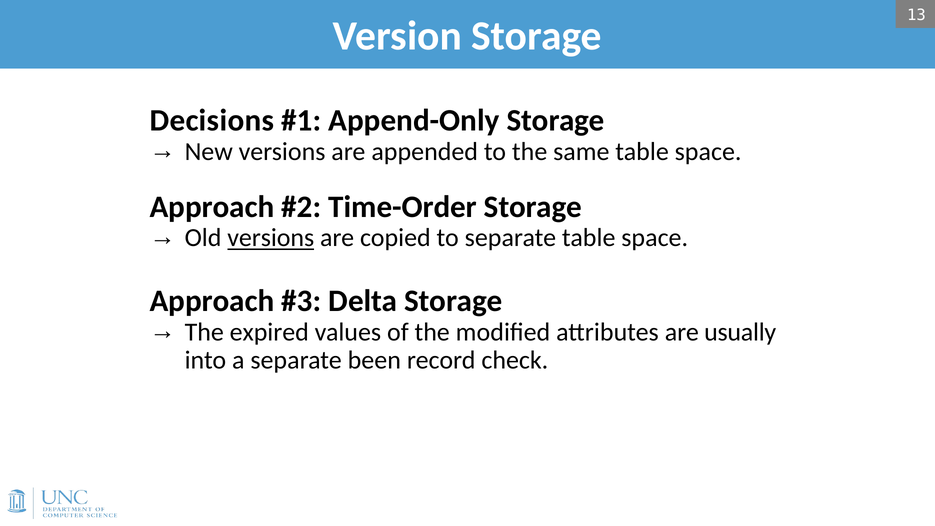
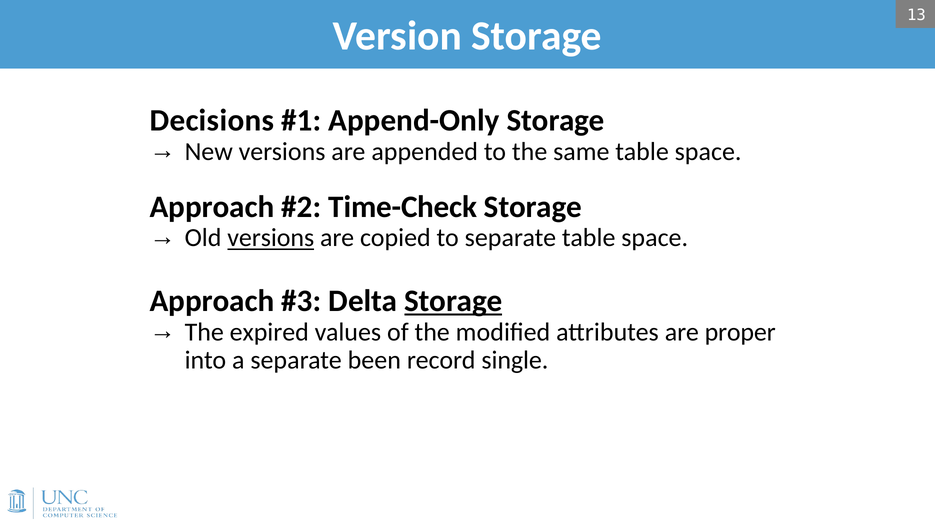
Time-Order: Time-Order -> Time-Check (403, 207)
Storage underline: none -> present (453, 301)
usually: usually -> proper (740, 332)
check: check -> single (515, 360)
